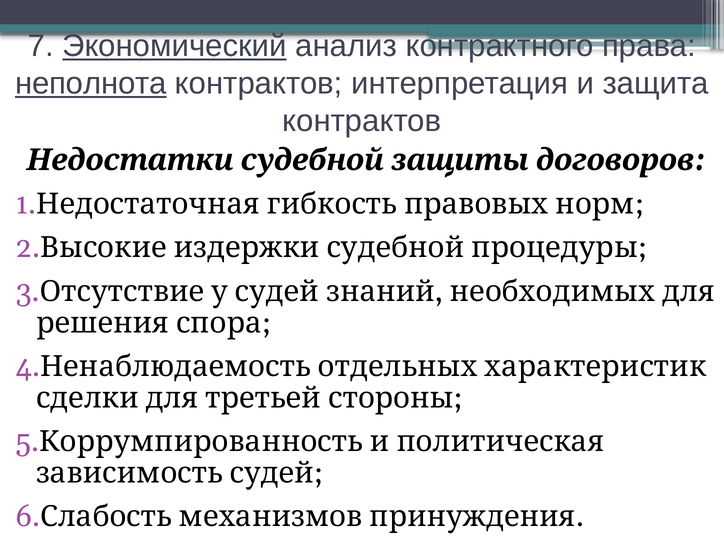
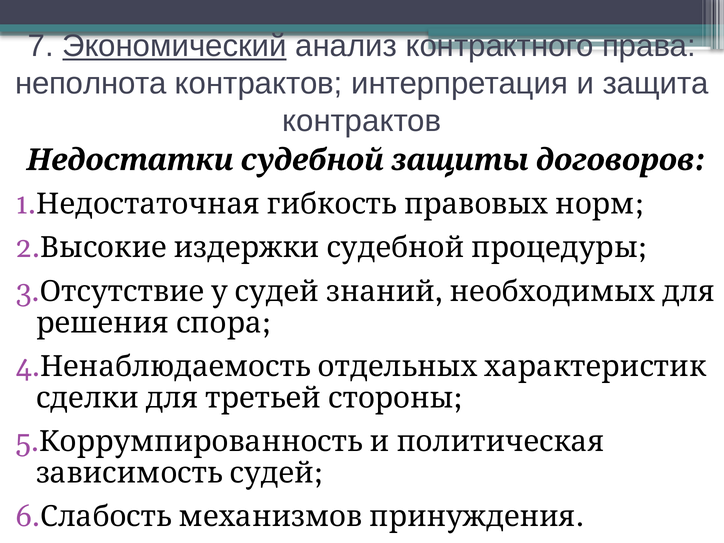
неполнота underline: present -> none (91, 84)
